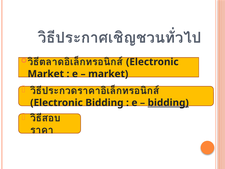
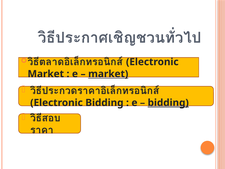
market underline: none -> present (108, 74)
